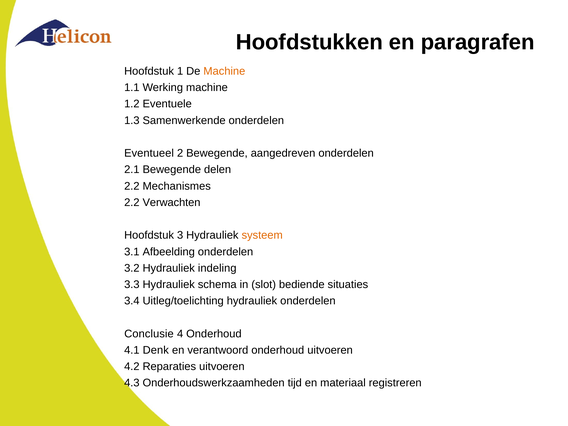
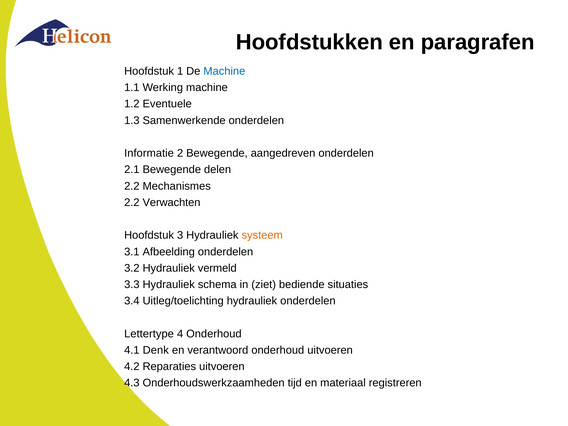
Machine colour: orange -> blue (224, 71)
Eventueel: Eventueel -> Informatie (149, 153)
indeling: indeling -> vermeld (217, 268)
slot: slot -> ziet (264, 285)
Conclusie: Conclusie -> Lettertype (149, 334)
